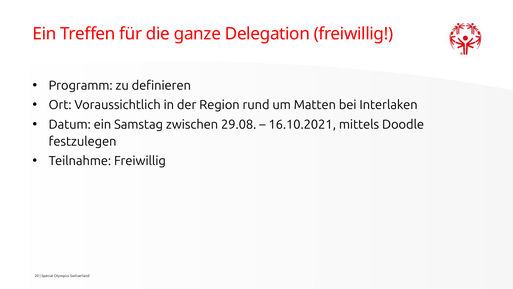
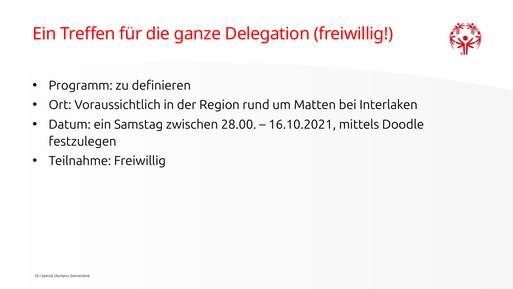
29.08: 29.08 -> 28.00 (239, 124)
